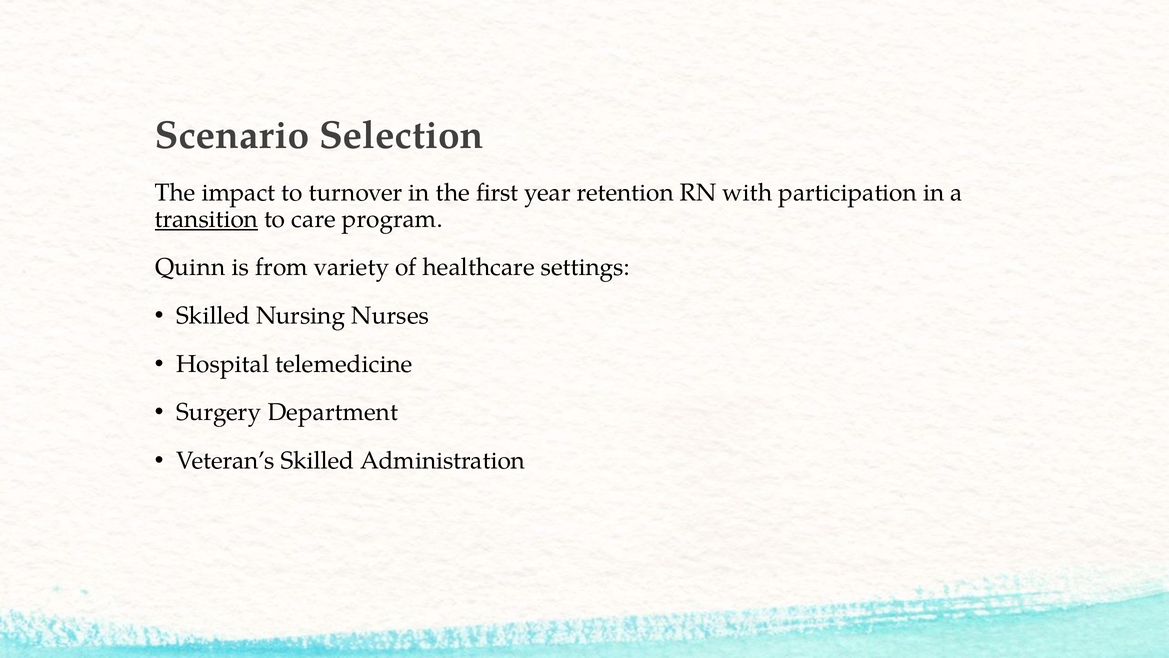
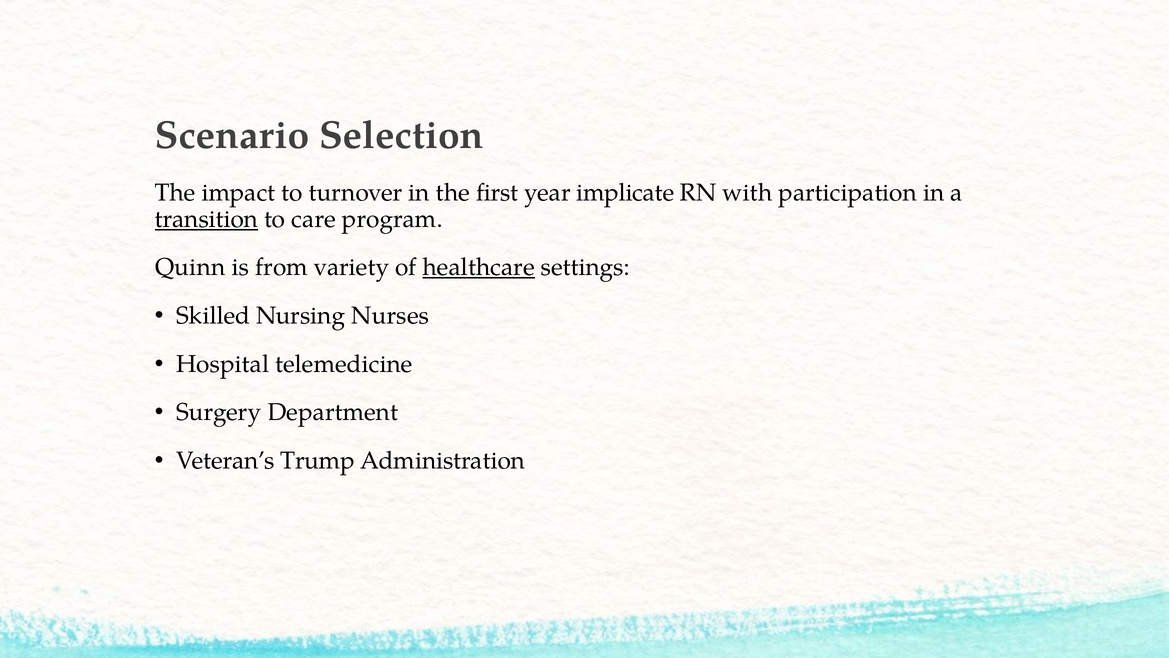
retention: retention -> implicate (625, 193)
healthcare underline: none -> present (479, 267)
Veteran’s Skilled: Skilled -> Trump (318, 460)
